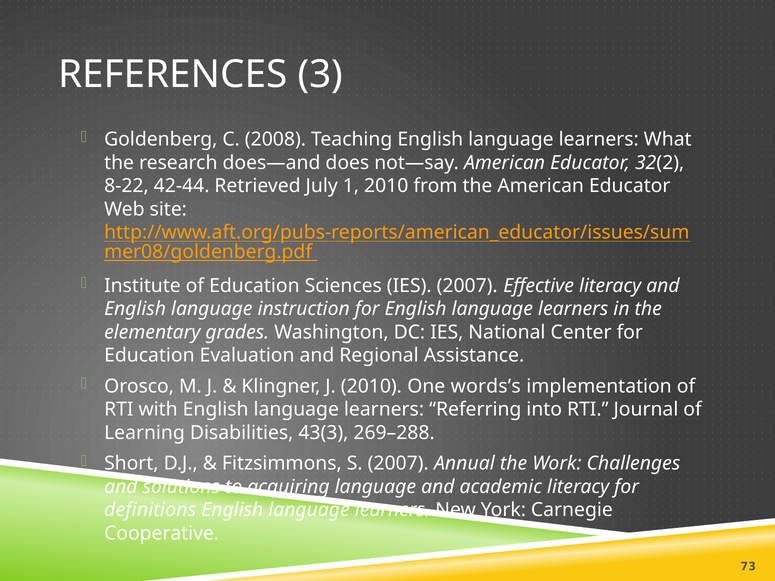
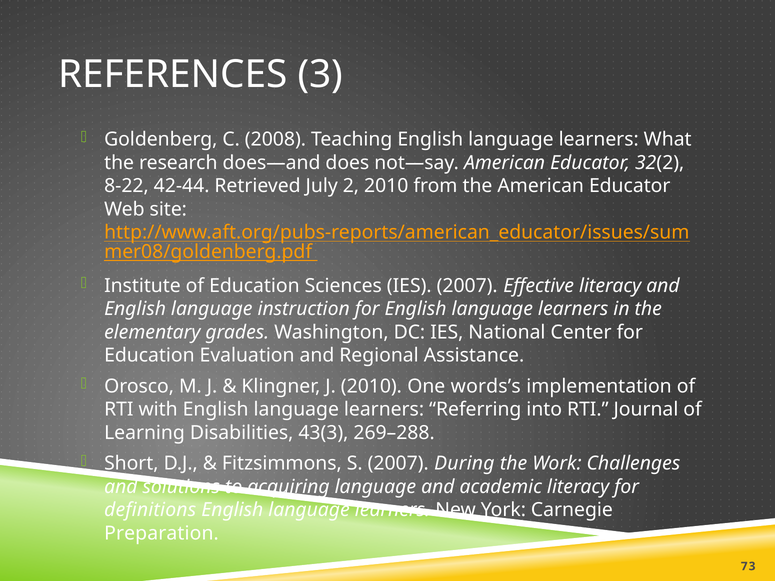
1: 1 -> 2 (351, 186)
Annual: Annual -> During (464, 464)
Cooperative: Cooperative -> Preparation (161, 533)
